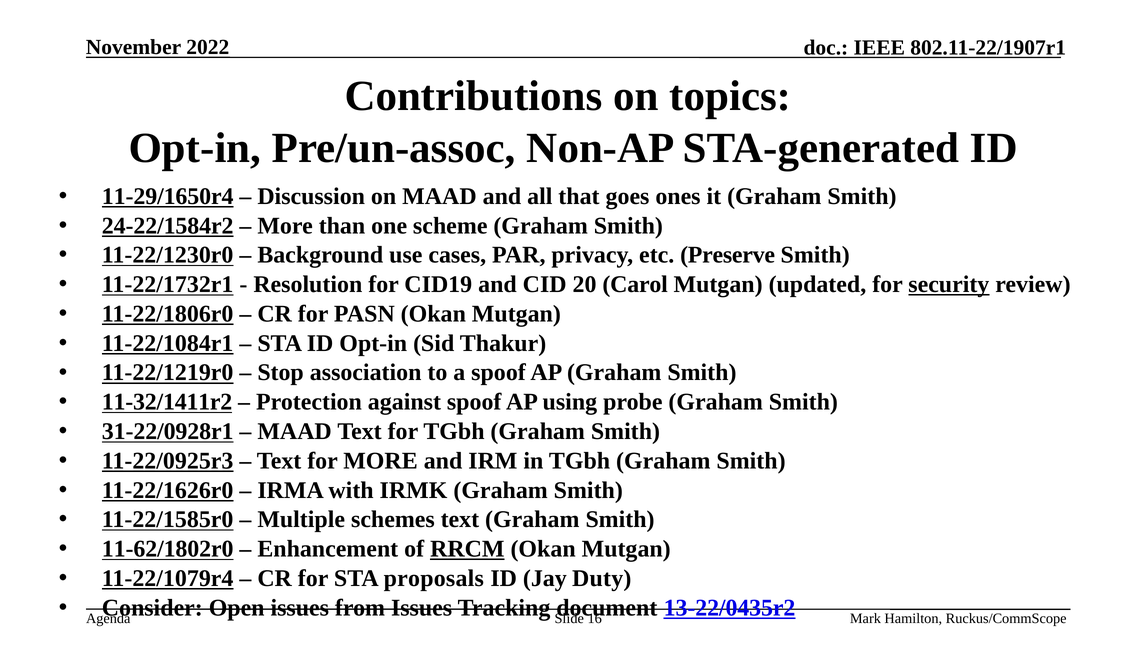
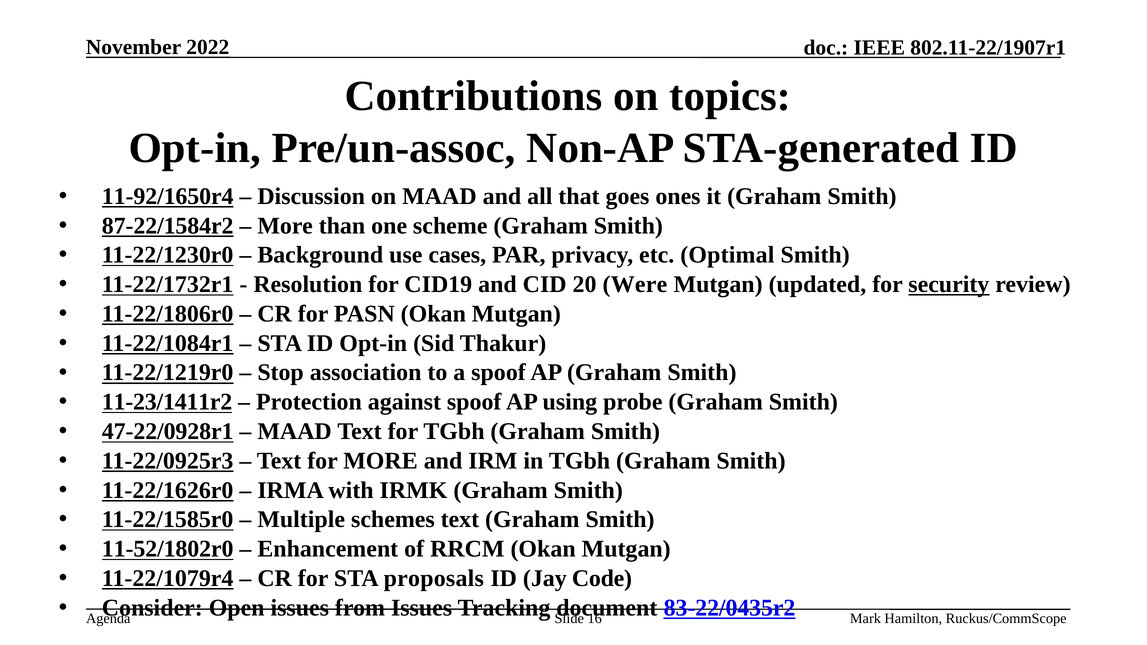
11-29/1650r4: 11-29/1650r4 -> 11-92/1650r4 (168, 196)
24-22/1584r2: 24-22/1584r2 -> 87-22/1584r2 (168, 226)
Preserve: Preserve -> Optimal (727, 255)
Carol: Carol -> Were (635, 285)
11-32/1411r2: 11-32/1411r2 -> 11-23/1411r2 (167, 402)
31-22/0928r1: 31-22/0928r1 -> 47-22/0928r1 (168, 432)
11-62/1802r0: 11-62/1802r0 -> 11-52/1802r0 (168, 549)
RRCM underline: present -> none (467, 549)
Duty: Duty -> Code (602, 578)
13-22/0435r2: 13-22/0435r2 -> 83-22/0435r2 (730, 608)
